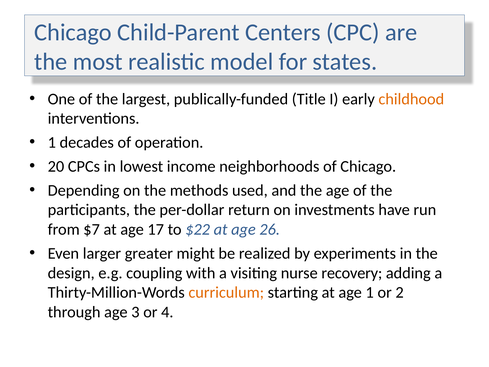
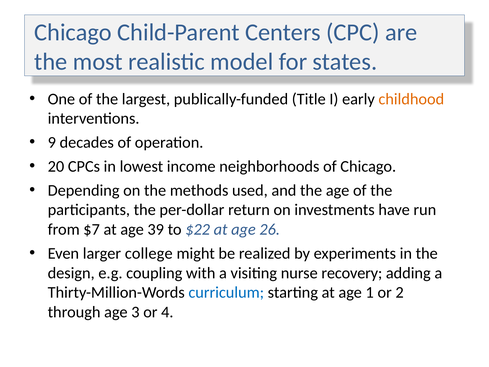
1: 1 -> 9 (52, 142)
17: 17 -> 39 (156, 229)
greater: greater -> college (149, 253)
curriculum colour: orange -> blue (226, 292)
